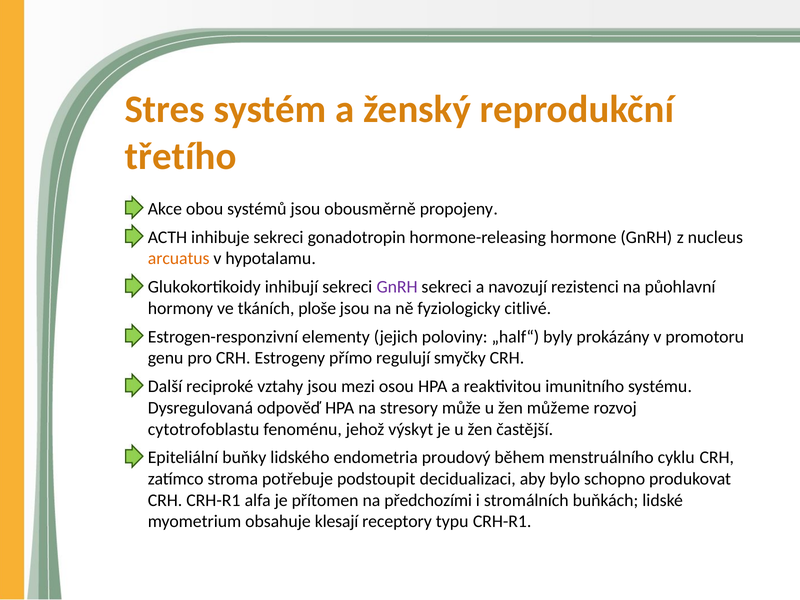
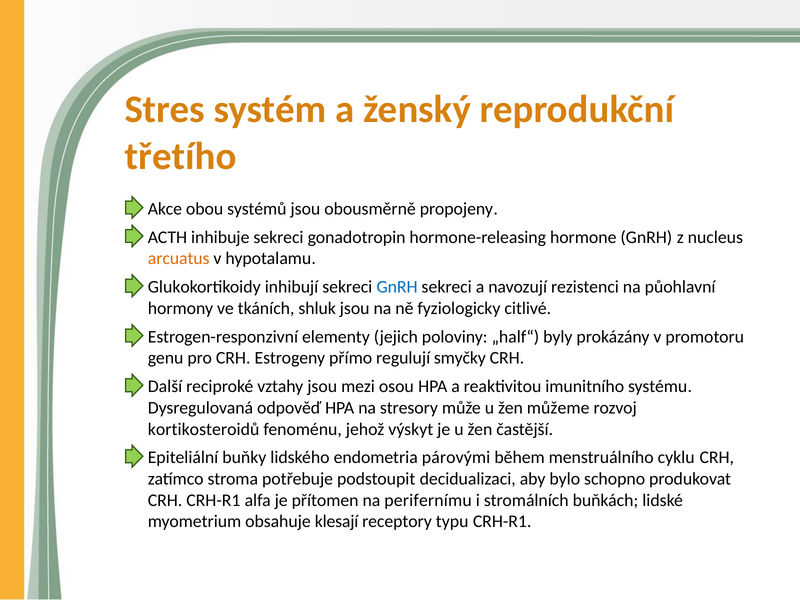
GnRH colour: purple -> blue (397, 287)
ploše: ploše -> shluk (317, 308)
cytotrofoblastu: cytotrofoblastu -> kortikosteroidů (204, 429)
proudový: proudový -> párovými (456, 458)
předchozími: předchozími -> perifernímu (428, 500)
